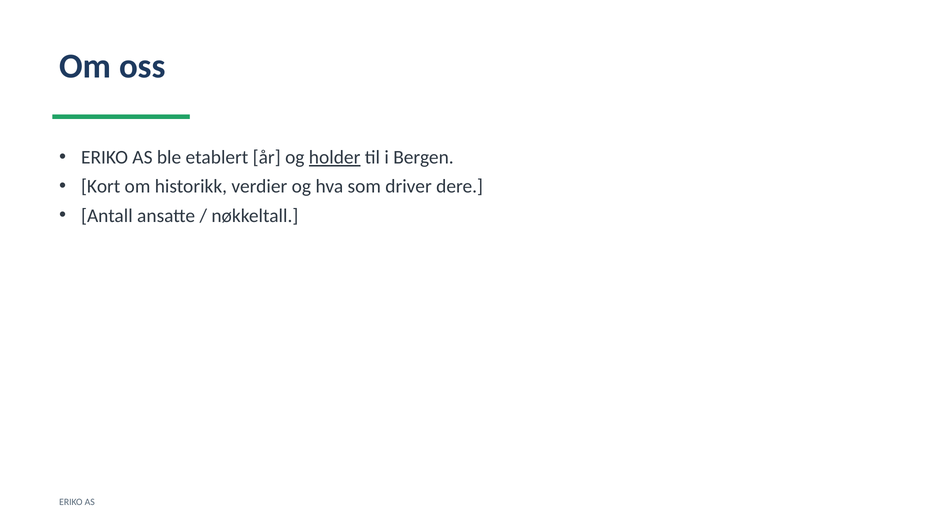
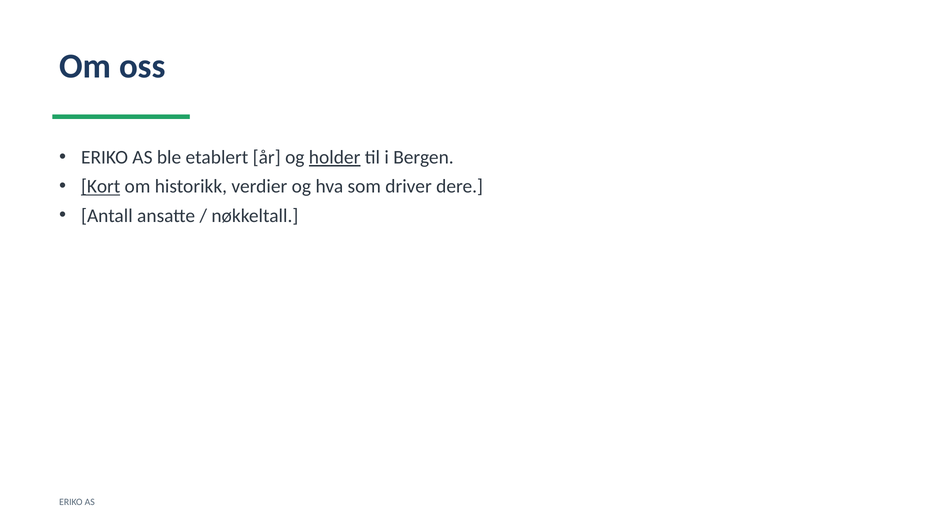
Kort underline: none -> present (101, 187)
